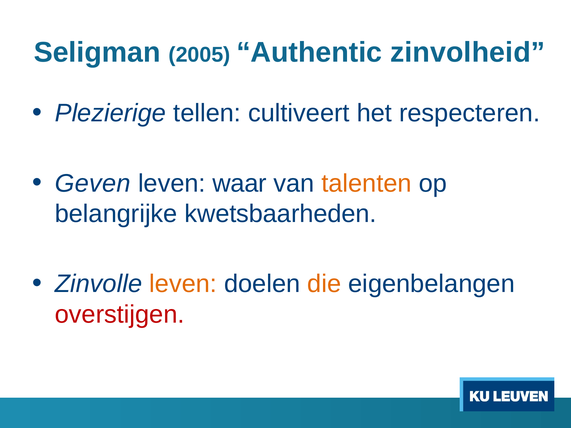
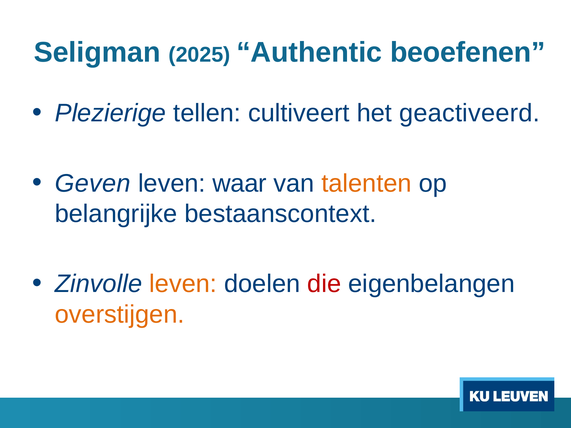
2005: 2005 -> 2025 (200, 55)
zinvolheid: zinvolheid -> beoefenen (468, 52)
respecteren: respecteren -> geactiveerd (469, 113)
kwetsbaarheden: kwetsbaarheden -> bestaanscontext (280, 214)
die colour: orange -> red (324, 284)
overstijgen colour: red -> orange (120, 315)
